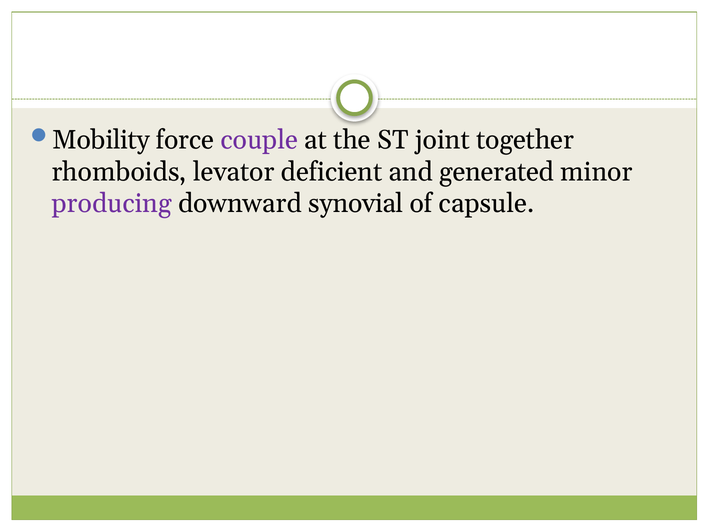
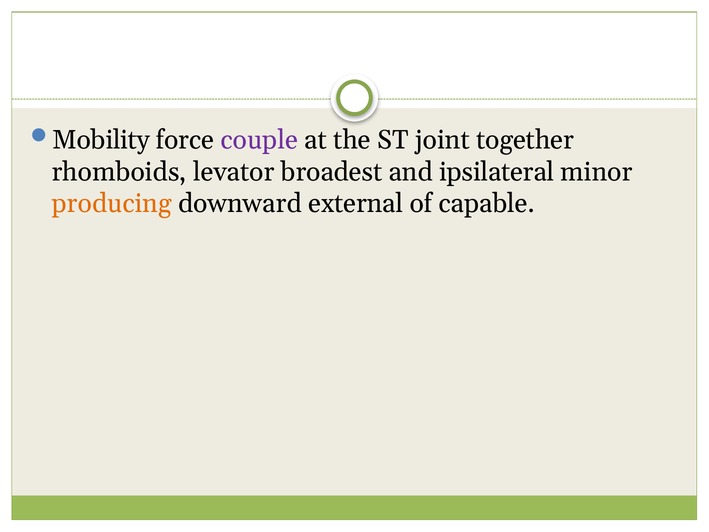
deficient: deficient -> broadest (332, 172)
generated: generated -> ipsilateral (497, 172)
producing colour: purple -> orange (112, 204)
synovial: synovial -> external (356, 204)
capsule: capsule -> capable (487, 204)
